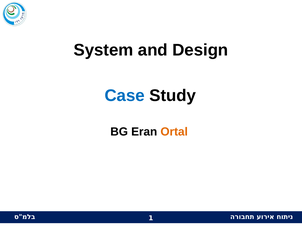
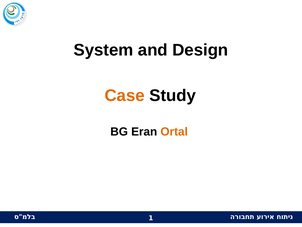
Case colour: blue -> orange (125, 95)
